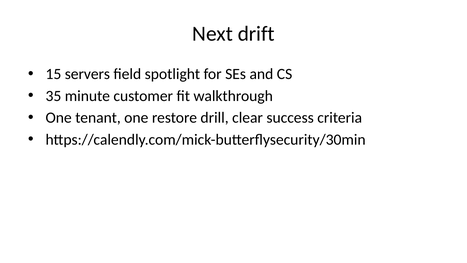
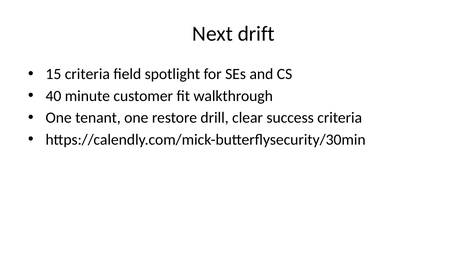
15 servers: servers -> criteria (87, 74)
35: 35 -> 40 (53, 96)
